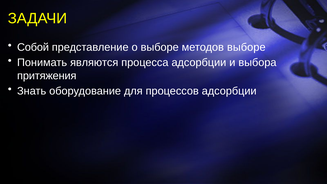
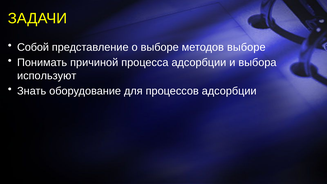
являются: являются -> причиной (94, 63)
притяжения: притяжения -> используют (47, 76)
